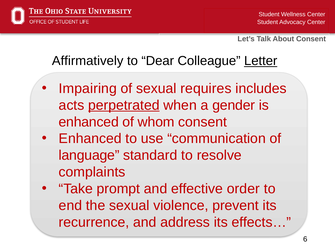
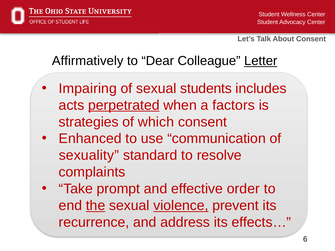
requires: requires -> students (206, 89)
gender: gender -> factors (234, 105)
enhanced: enhanced -> strategies (89, 122)
whom: whom -> which (156, 122)
language: language -> sexuality (89, 156)
the underline: none -> present (96, 206)
violence underline: none -> present (181, 206)
